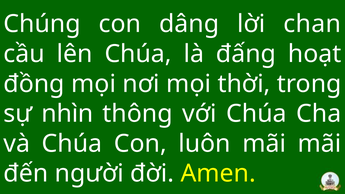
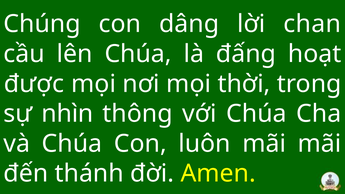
đồng: đồng -> được (34, 84)
người: người -> thánh (89, 174)
